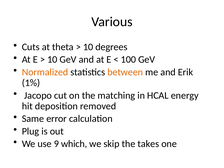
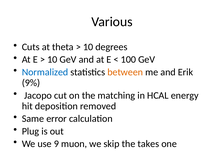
Normalized colour: orange -> blue (45, 72)
1%: 1% -> 9% (31, 83)
which: which -> muon (74, 144)
